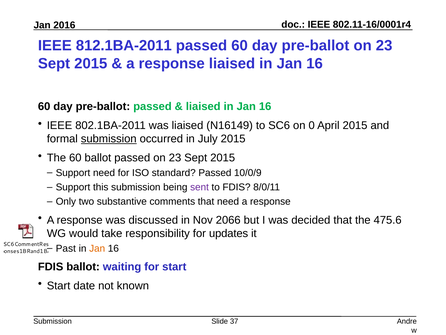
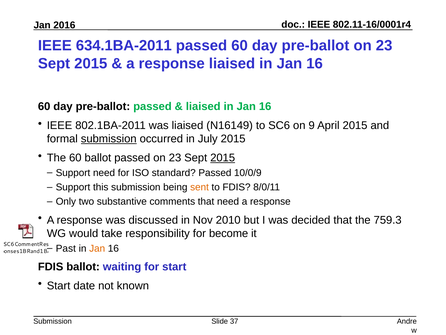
812.1BA-2011: 812.1BA-2011 -> 634.1BA-2011 (124, 46)
0: 0 -> 9 (312, 125)
2015 underline: none -> present (223, 158)
sent colour: purple -> orange (200, 187)
2066: 2066 -> 2010 (228, 220)
475.6: 475.6 -> 759.3 (388, 220)
updates: updates -> become (229, 233)
